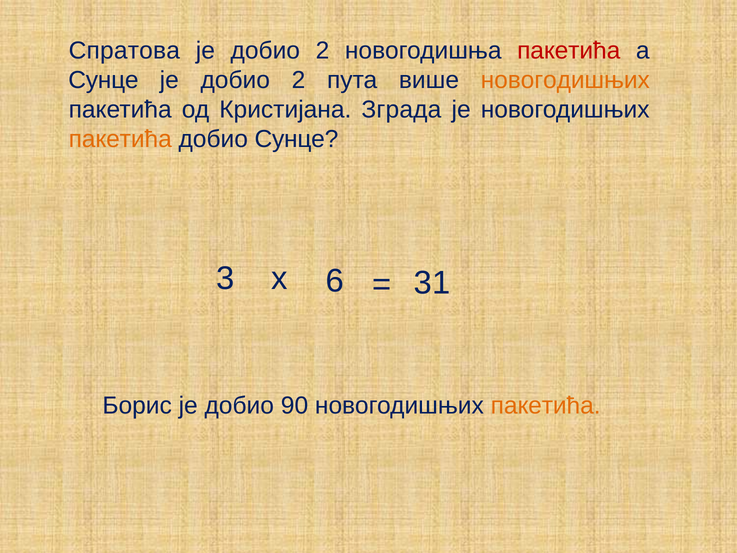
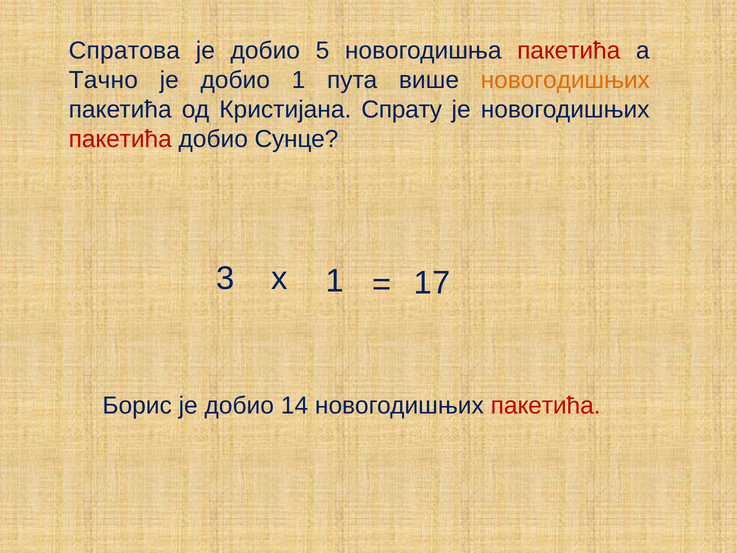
2: 2 -> 5 (322, 51)
Сунце: Сунце -> Тачно (103, 80)
2: 2 -> 1 (299, 80)
Зграда: Зграда -> Спрату (402, 110)
пакетића colour: orange -> red (120, 139)
x 6: 6 -> 1 (335, 281)
31: 31 -> 17 (432, 283)
90: 90 -> 14 (295, 406)
пакетића colour: orange -> red (546, 406)
